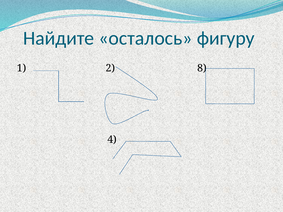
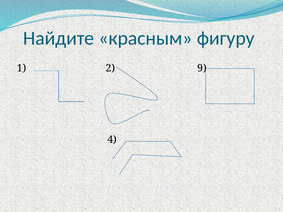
осталось: осталось -> красным (145, 38)
8: 8 -> 9 (202, 68)
